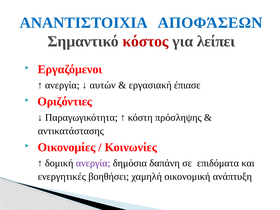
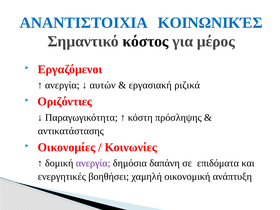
ΑΠΟΦΆΣΕΩΝ: ΑΠΟΦΆΣΕΩΝ -> ΚΟΙΝΩΝΙΚΈΣ (210, 23)
κόστος colour: red -> black (146, 41)
λείπει: λείπει -> μέρος (216, 41)
έπιασε: έπιασε -> ριζικά (187, 85)
